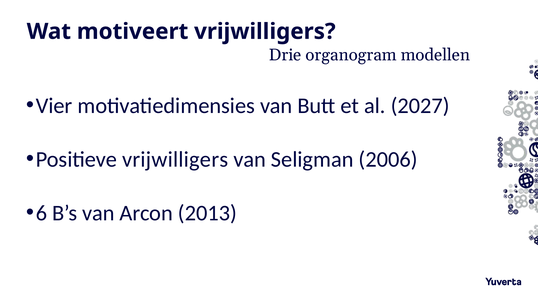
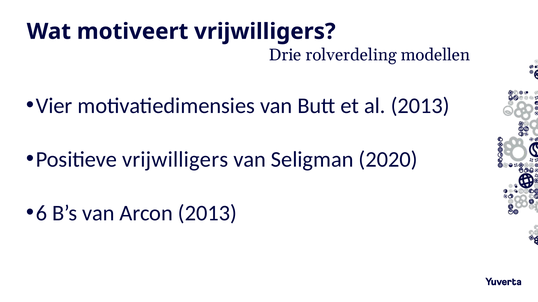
organogram: organogram -> rolverdeling (351, 55)
al 2027: 2027 -> 2013 (420, 106)
2006: 2006 -> 2020 (388, 160)
